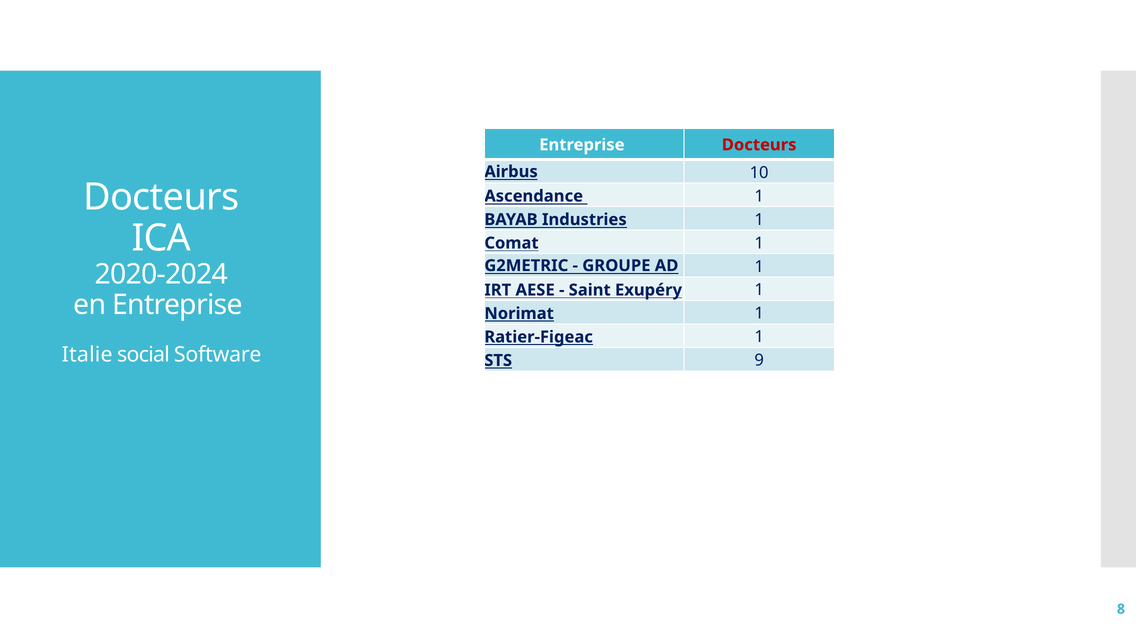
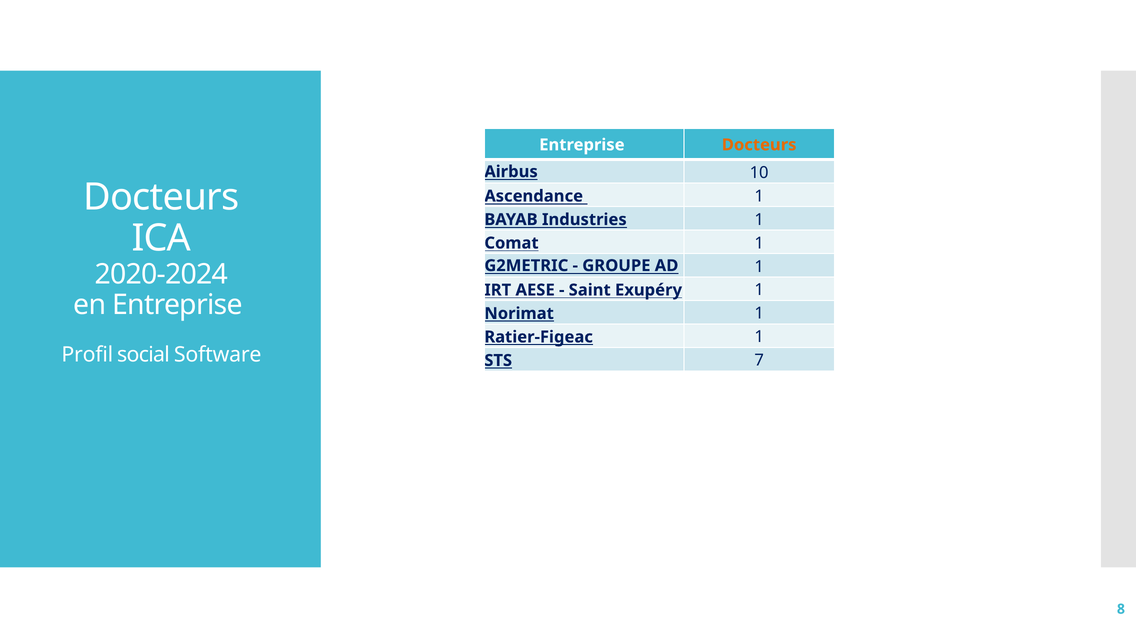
Docteurs colour: red -> orange (759, 145)
Italie: Italie -> Profil (87, 355)
9: 9 -> 7 (759, 360)
